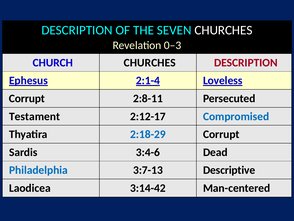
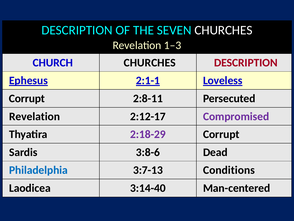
0‒3: 0‒3 -> 1‒3 (173, 45)
2:1-4: 2:1-4 -> 2:1-1 (148, 80)
Testament: Testament -> Revelation (35, 116)
Compromised colour: blue -> purple (236, 116)
2:18-29 colour: blue -> purple (148, 134)
3:4-6: 3:4-6 -> 3:8-6 (148, 152)
Descriptive: Descriptive -> Conditions (229, 170)
3:14-42: 3:14-42 -> 3:14-40 (148, 188)
